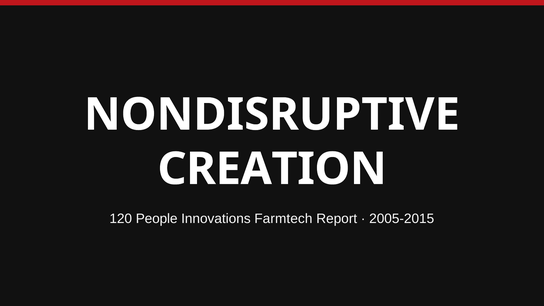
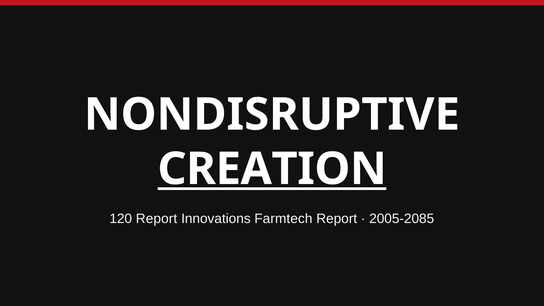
CREATION underline: none -> present (272, 169)
120 People: People -> Report (157, 219)
2005-2015: 2005-2015 -> 2005-2085 (402, 219)
